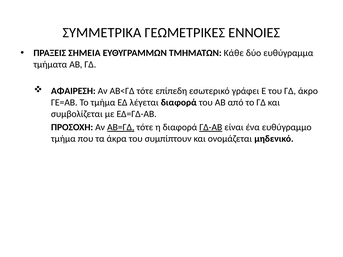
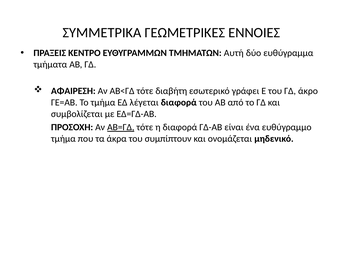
ΣΗΜΕΙΑ: ΣΗΜΕΙΑ -> ΚΕΝΤΡΟ (84, 53)
Κάθε: Κάθε -> Αυτή (234, 53)
επίπεδη: επίπεδη -> διαβήτη (171, 91)
ΓΔ-ΑΒ underline: present -> none (211, 127)
